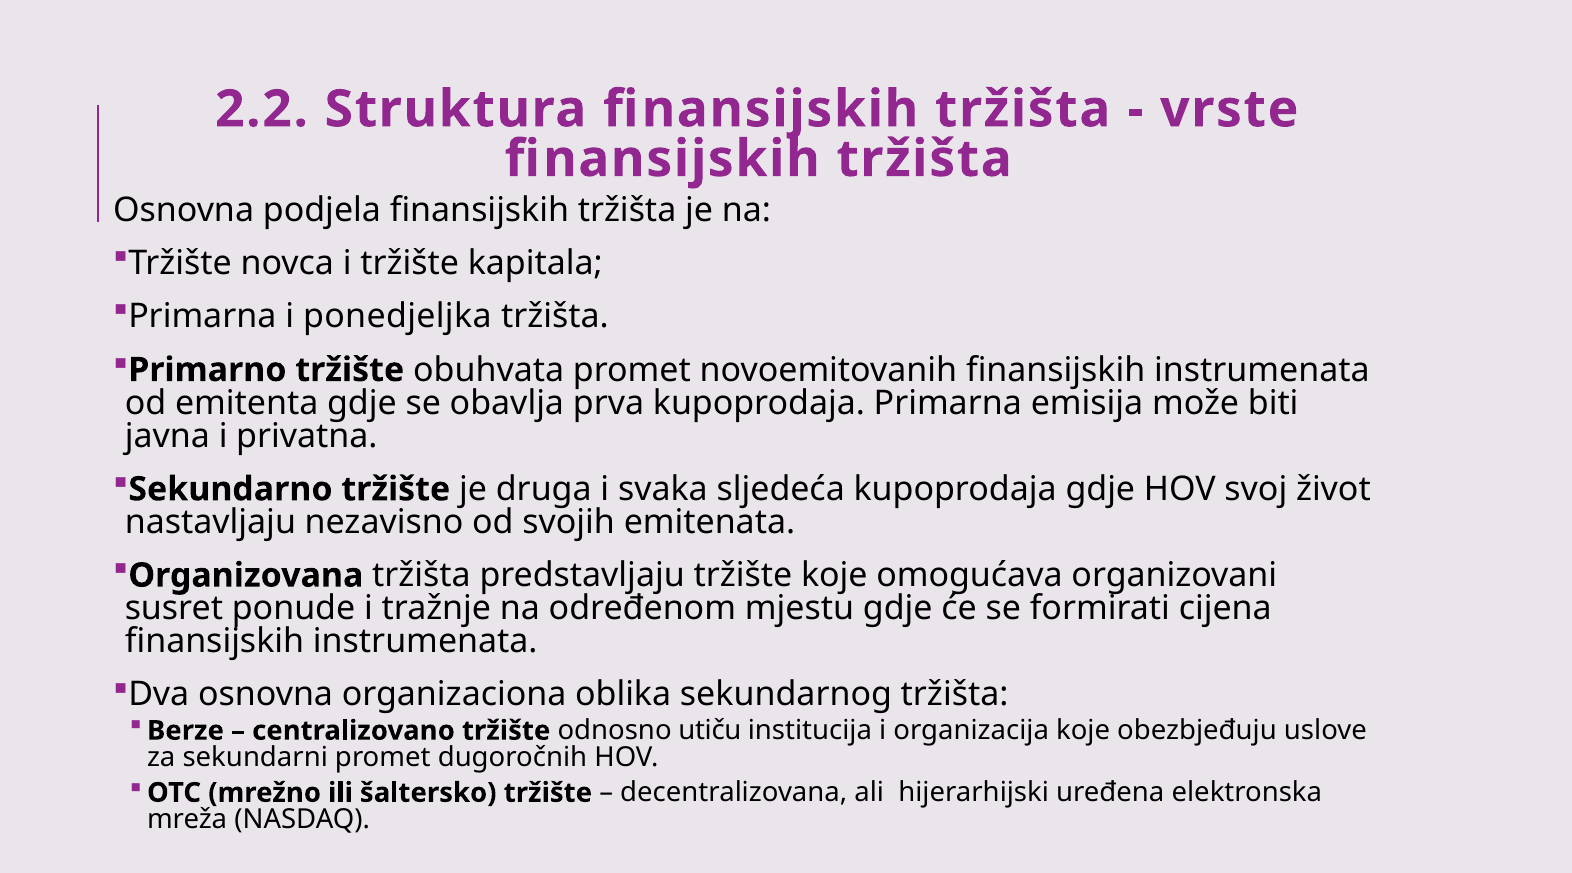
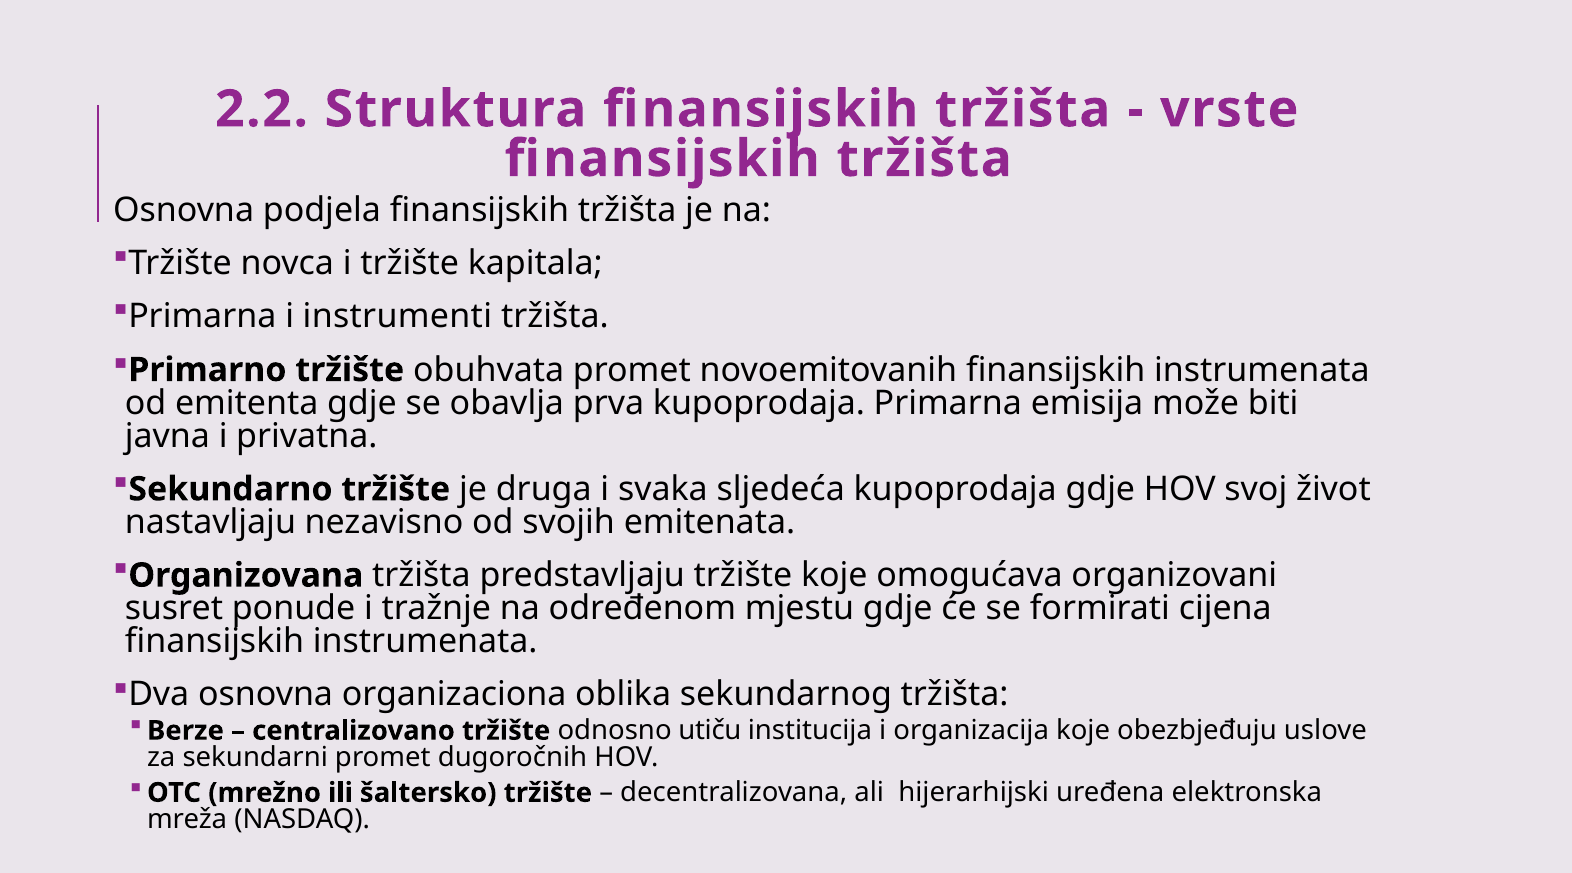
ponedjeljka: ponedjeljka -> instrumenti (397, 317)
